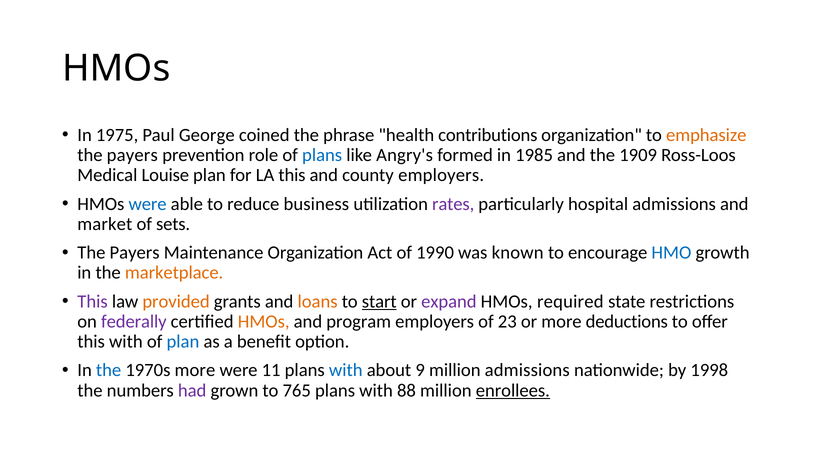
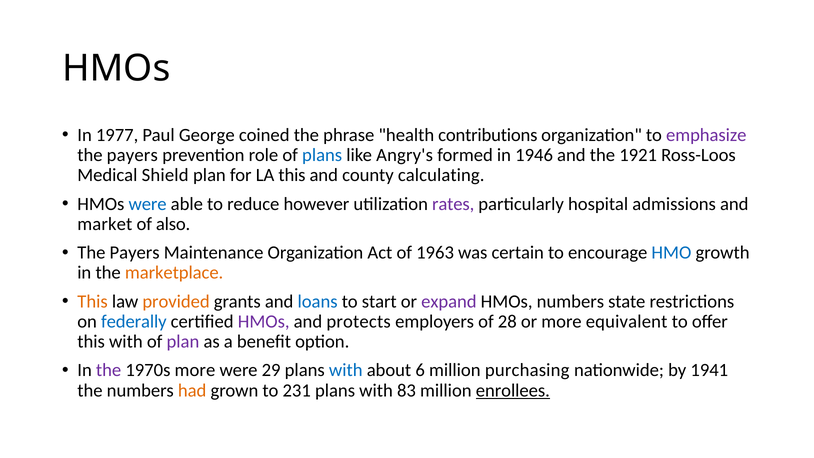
1975: 1975 -> 1977 (117, 135)
emphasize colour: orange -> purple (706, 135)
1985: 1985 -> 1946 (534, 155)
1909: 1909 -> 1921 (638, 155)
Louise: Louise -> Shield (165, 175)
county employers: employers -> calculating (441, 175)
business: business -> however (316, 204)
sets: sets -> also (173, 224)
1990: 1990 -> 1963 (435, 253)
known: known -> certain (518, 253)
This colour: purple -> orange (93, 301)
loans colour: orange -> blue (318, 301)
start underline: present -> none (379, 301)
HMOs required: required -> numbers (570, 301)
federally colour: purple -> blue (134, 321)
HMOs colour: orange -> purple (264, 321)
program: program -> protects (359, 321)
23: 23 -> 28 (507, 321)
deductions: deductions -> equivalent (627, 321)
plan colour: blue -> purple (183, 342)
the colour: blue -> purple (109, 370)
11: 11 -> 29 (271, 370)
9: 9 -> 6 (420, 370)
million admissions: admissions -> purchasing (527, 370)
1998: 1998 -> 1941 (709, 370)
had colour: purple -> orange (192, 390)
765: 765 -> 231 (297, 390)
88: 88 -> 83 (406, 390)
